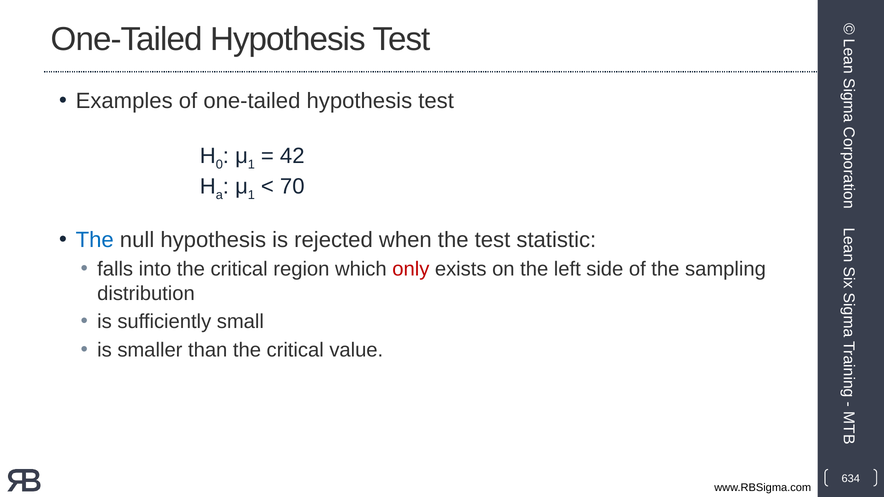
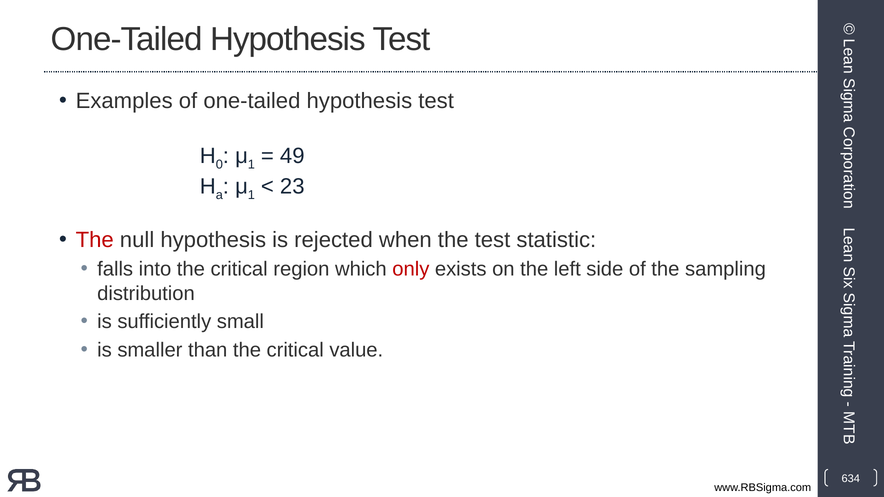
42: 42 -> 49 (292, 156)
70: 70 -> 23 (292, 186)
The colour: blue -> red (95, 240)
